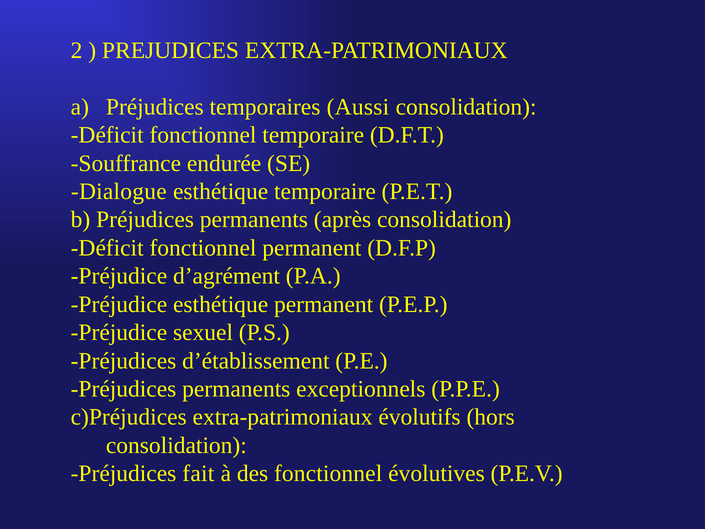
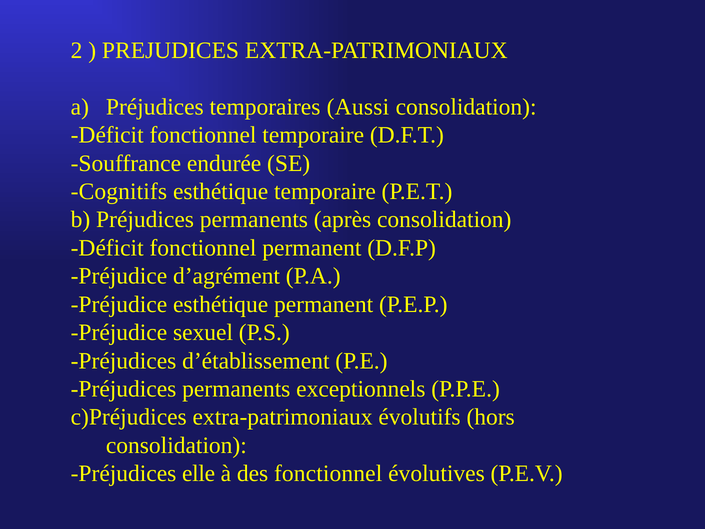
Dialogue: Dialogue -> Cognitifs (119, 191)
fait: fait -> elle (199, 473)
